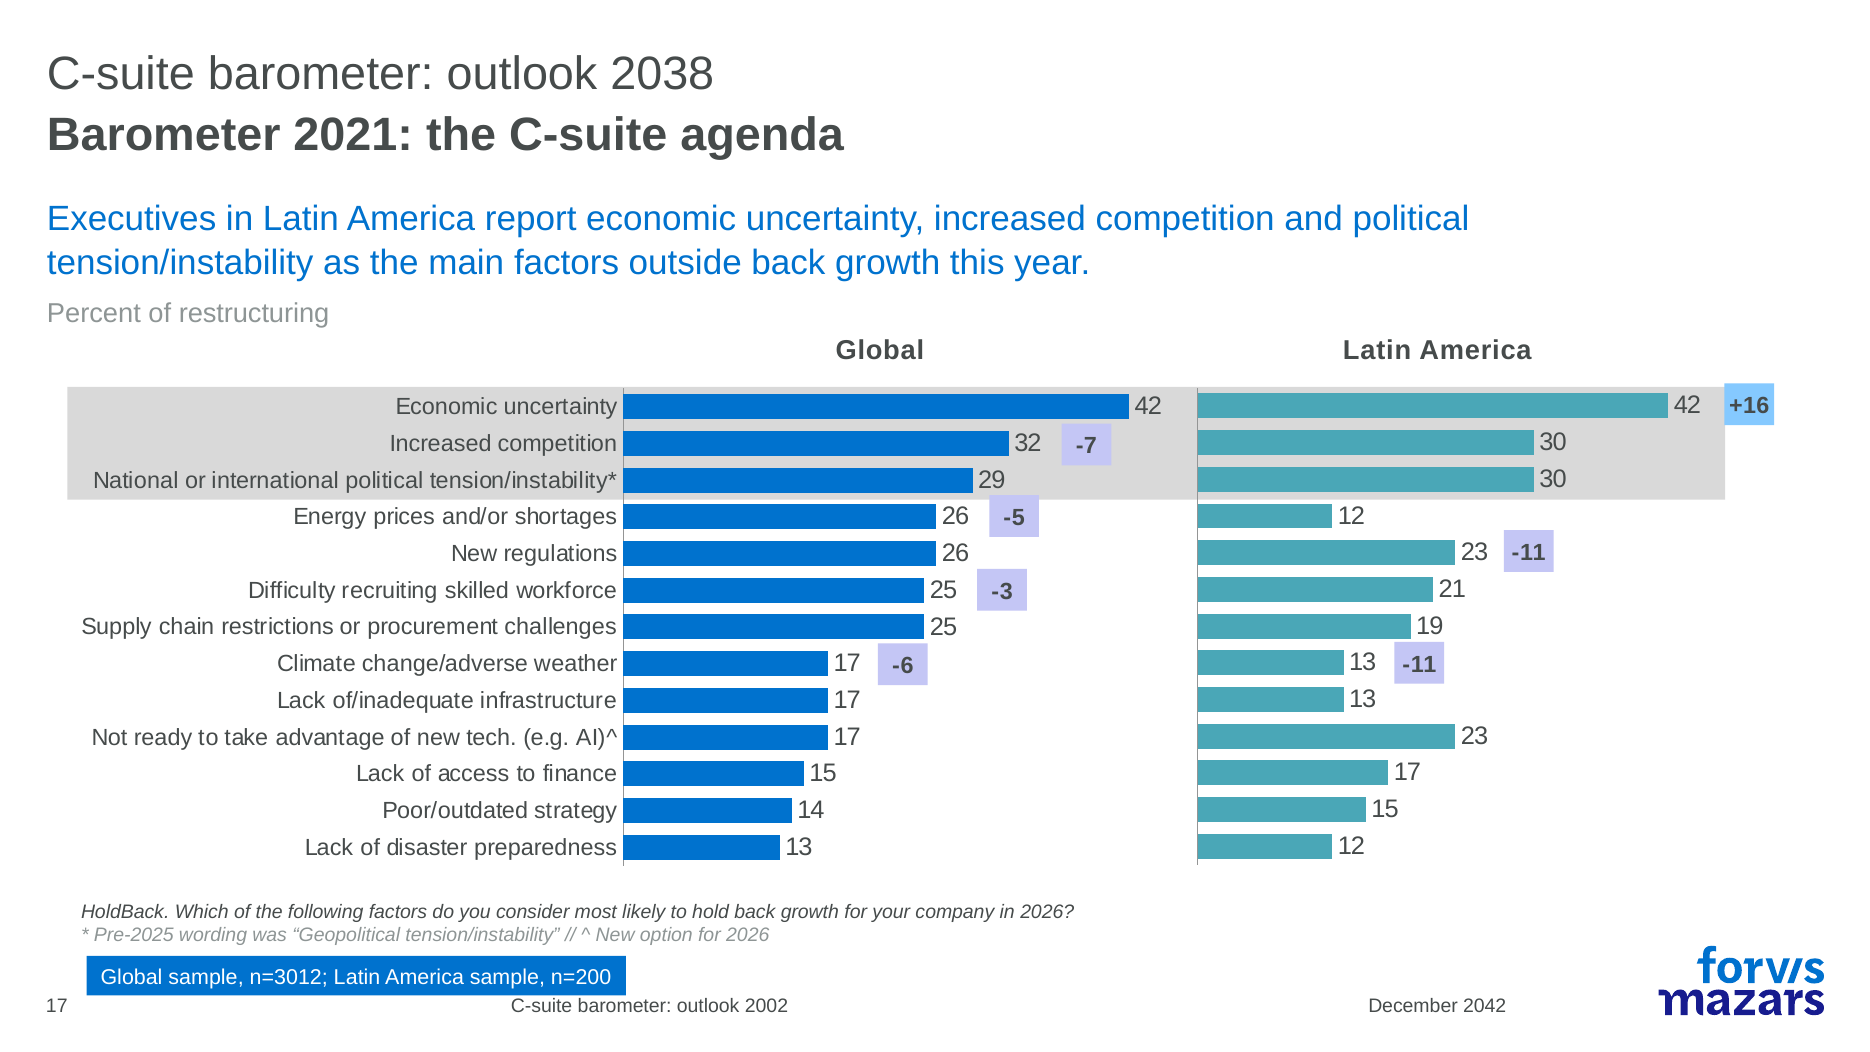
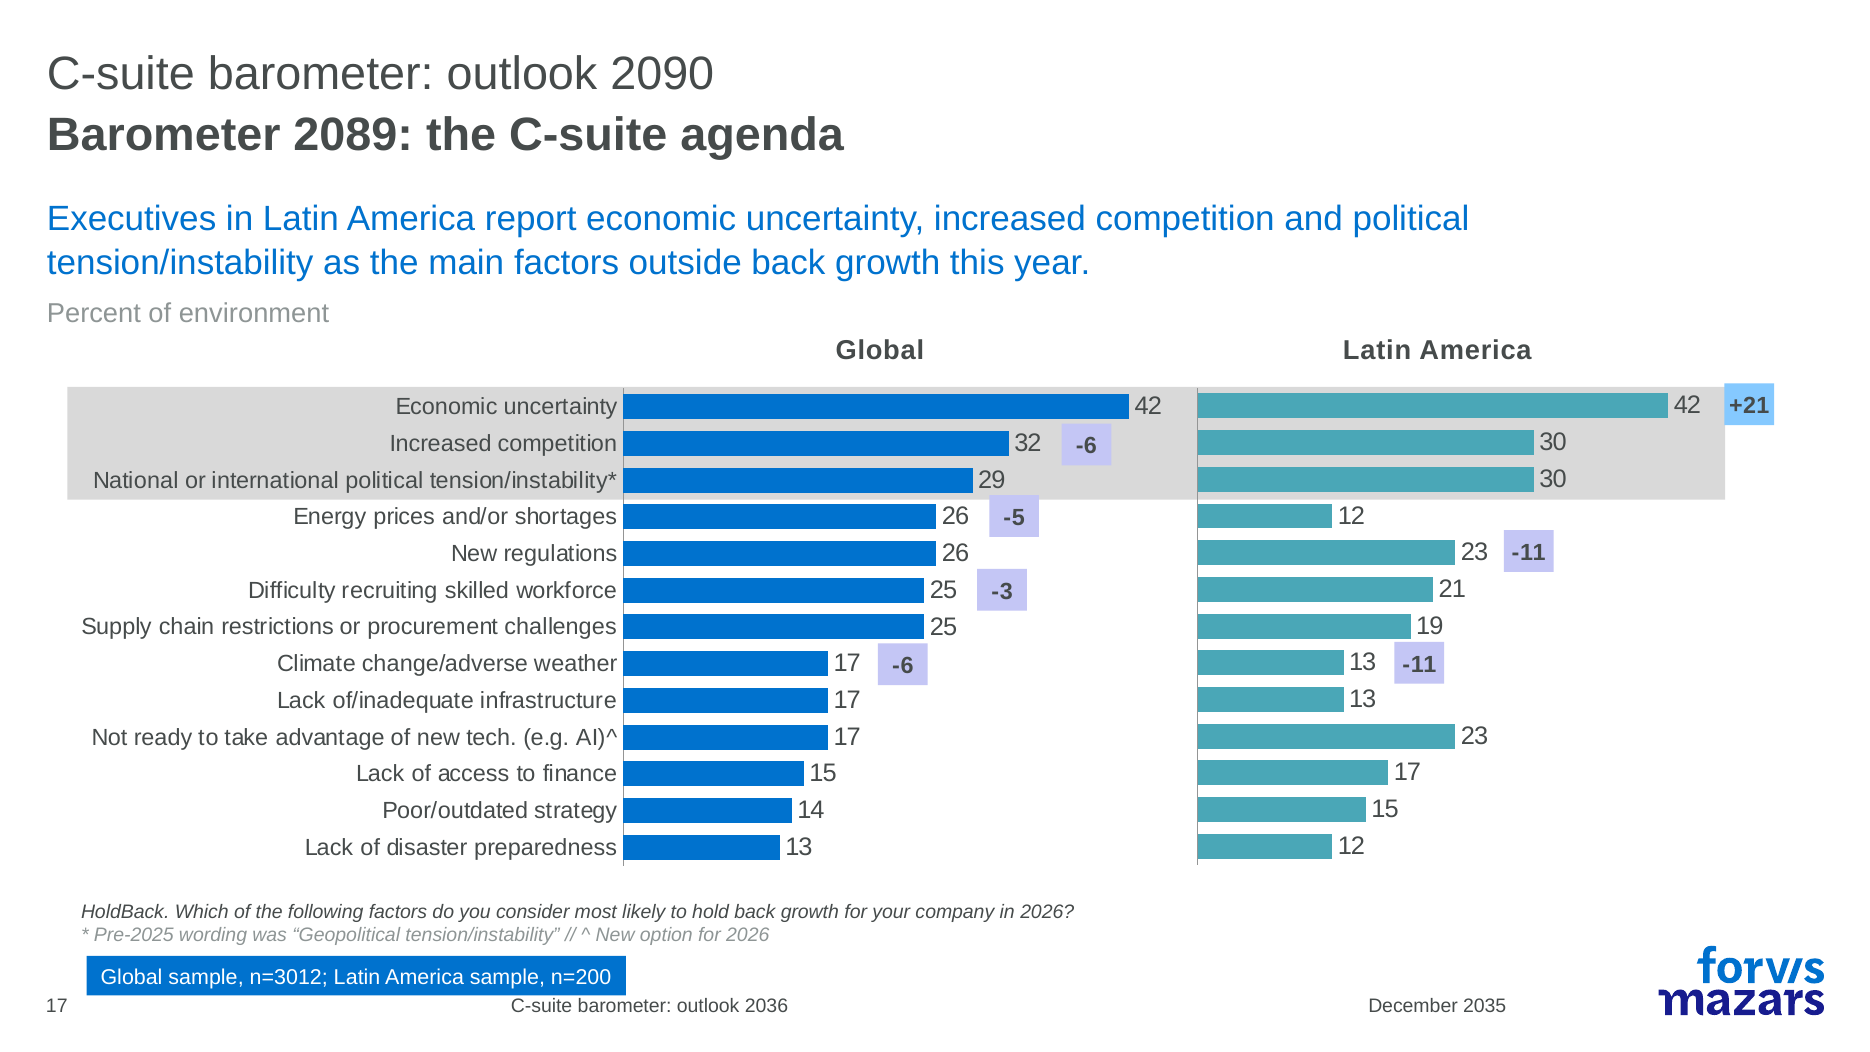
2038: 2038 -> 2090 (662, 74)
2021: 2021 -> 2089 (353, 135)
restructuring: restructuring -> environment (254, 313)
+16: +16 -> +21 (1749, 406)
-7: -7 -> -6 (1086, 446)
2002: 2002 -> 2036 (767, 1006)
2042: 2042 -> 2035 (1485, 1006)
